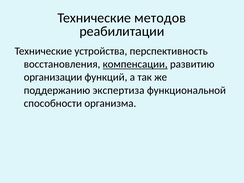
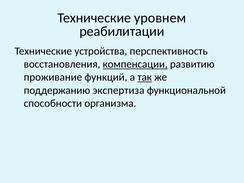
методов: методов -> уровнем (160, 18)
организации: организации -> проживание (53, 77)
так underline: none -> present (145, 77)
